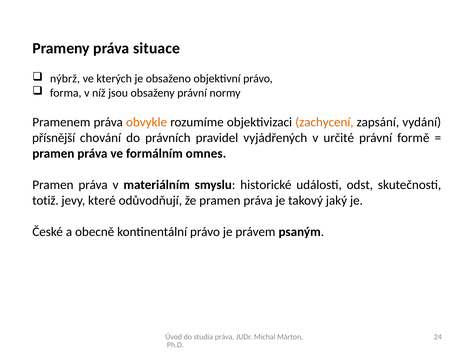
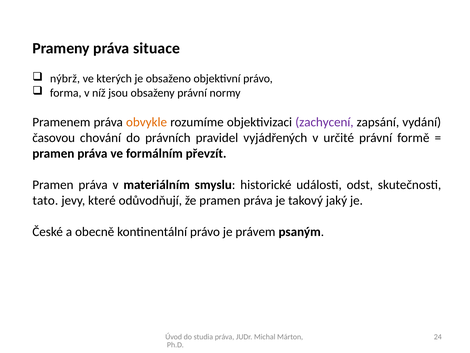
zachycení colour: orange -> purple (324, 122)
přísnější: přísnější -> časovou (54, 138)
omnes: omnes -> převzít (206, 153)
totiž: totiž -> tato (45, 200)
